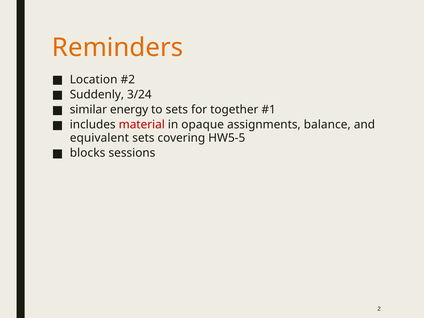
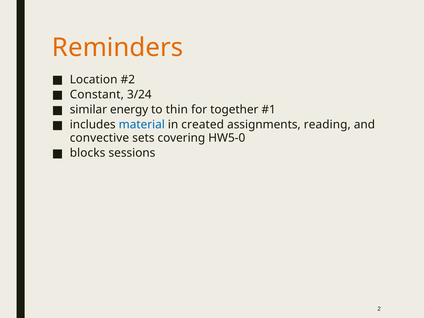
Suddenly: Suddenly -> Constant (97, 95)
to sets: sets -> thin (177, 110)
material colour: red -> blue (142, 125)
opaque: opaque -> created (203, 125)
balance: balance -> reading (327, 125)
equivalent: equivalent -> convective (99, 138)
HW5-5: HW5-5 -> HW5-0 (227, 138)
